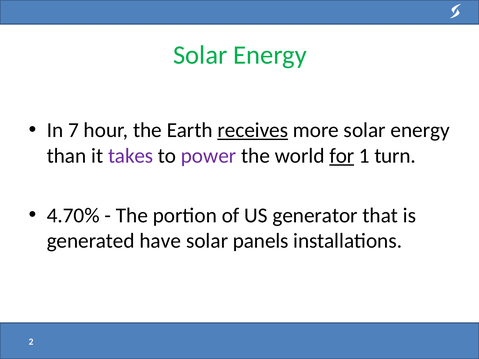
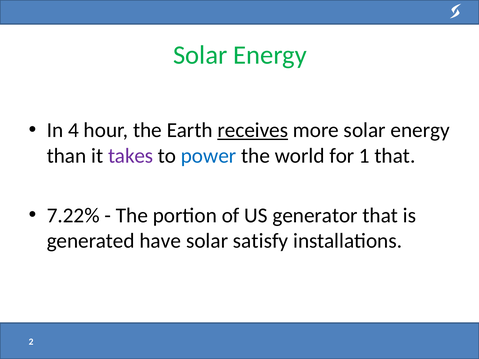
7: 7 -> 4 (73, 130)
power colour: purple -> blue (209, 156)
for underline: present -> none (342, 156)
1 turn: turn -> that (395, 156)
4.70%: 4.70% -> 7.22% (73, 215)
panels: panels -> satisfy (261, 241)
